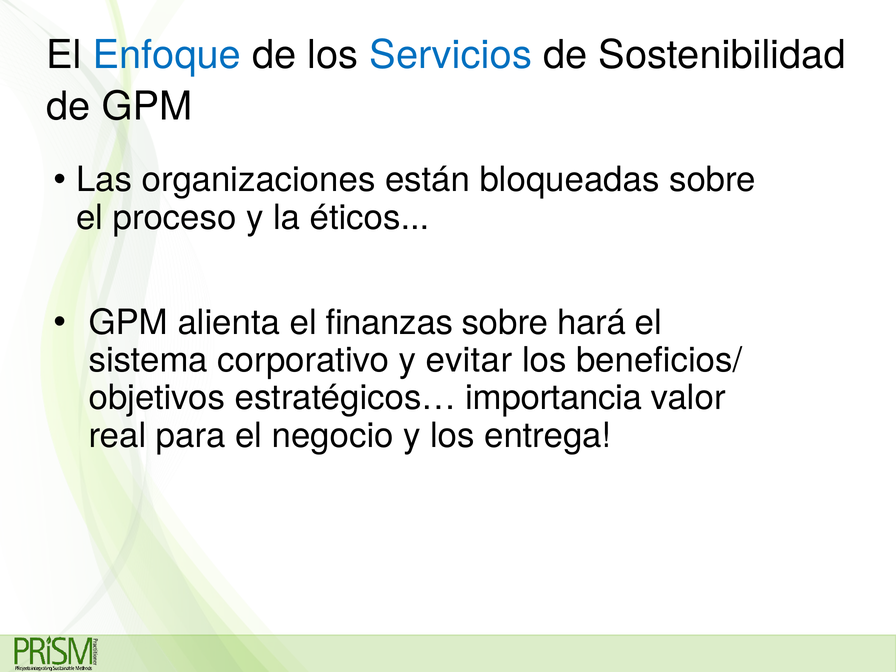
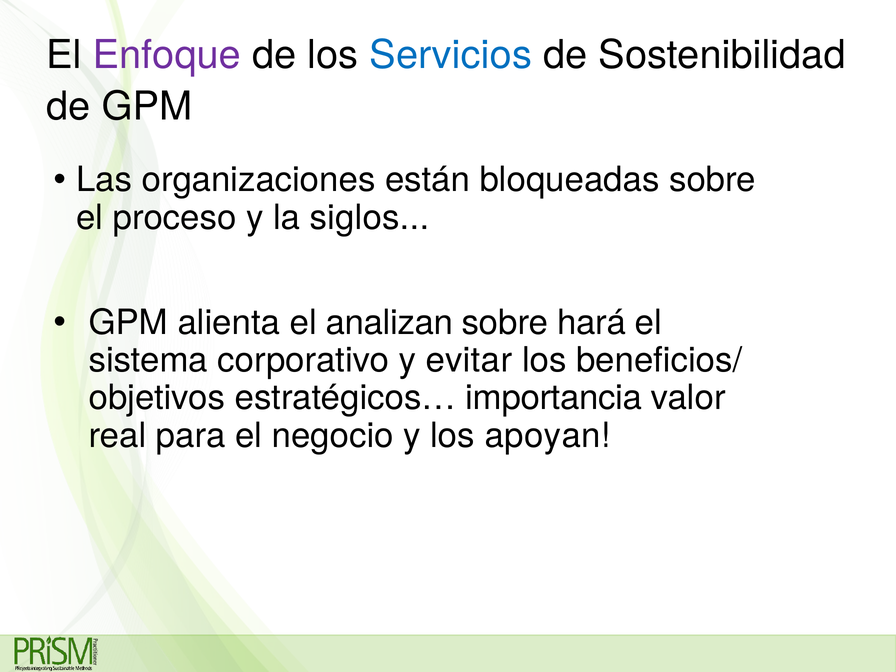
Enfoque colour: blue -> purple (167, 55)
éticos: éticos -> siglos (370, 218)
finanzas: finanzas -> analizan (389, 323)
entrega: entrega -> apoyan (548, 436)
